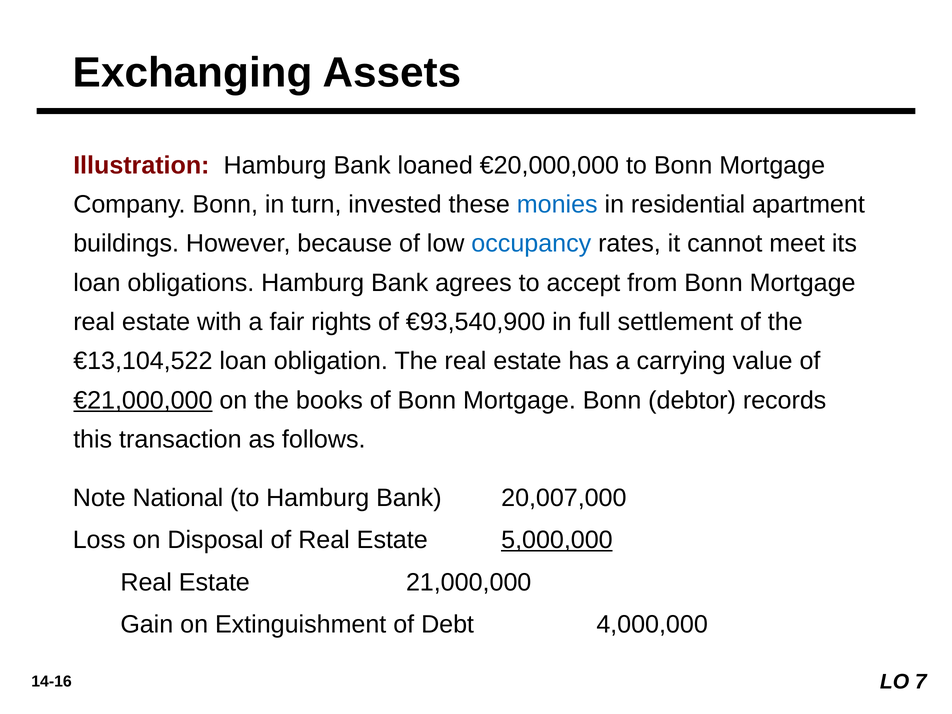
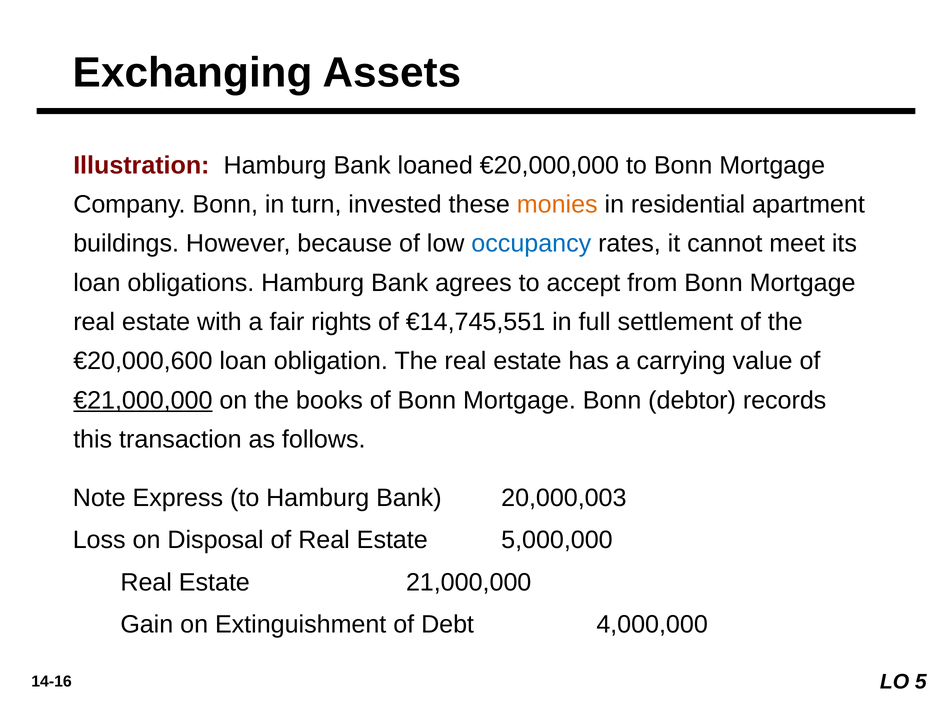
monies colour: blue -> orange (557, 205)
€93,540,900: €93,540,900 -> €14,745,551 (476, 322)
€13,104,522: €13,104,522 -> €20,000,600 (143, 361)
National: National -> Express (178, 498)
20,007,000: 20,007,000 -> 20,000,003 (564, 498)
5,000,000 underline: present -> none (557, 540)
7: 7 -> 5 (921, 682)
